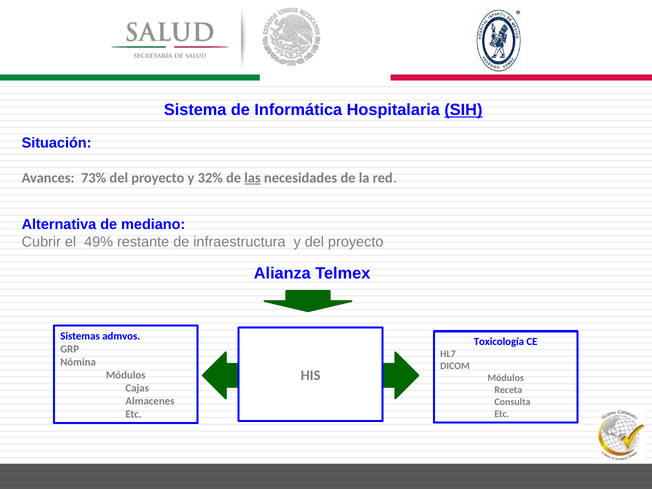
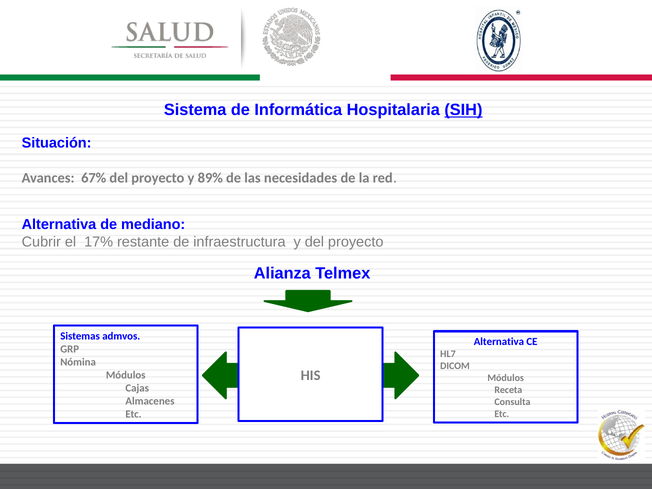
73%: 73% -> 67% (94, 178)
32%: 32% -> 89% (210, 178)
las underline: present -> none (253, 178)
49%: 49% -> 17% (99, 242)
Toxicología: Toxicología -> Alternativa (499, 342)
